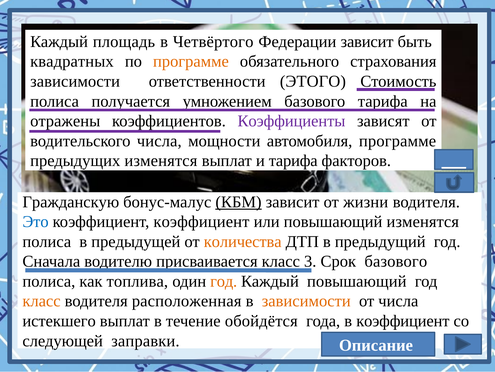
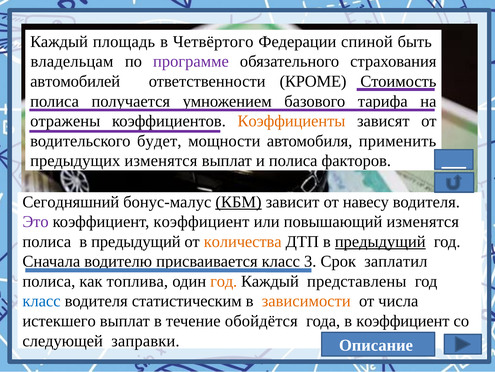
Федерации зависит: зависит -> спиной (367, 42)
квадратных: квадратных -> владельцам (72, 61)
программе colour: orange -> purple (191, 61)
зависимости: зависимости -> автомобилей (75, 81)
ЭТОГО: ЭТОГО -> КРОМЕ (313, 81)
Коэффициенты colour: purple -> orange (291, 121)
водительского числа: числа -> будет (159, 141)
автомобиля программе: программе -> применить (398, 141)
и тарифа: тарифа -> полиса (293, 160)
Гражданскую: Гражданскую -> Сегодняшний (71, 202)
жизни: жизни -> навесу (366, 202)
Это colour: blue -> purple (36, 221)
полиса в предыдущей: предыдущей -> предыдущий (136, 241)
предыдущий underline: none -> present (380, 241)
Срок базового: базового -> заплатил (396, 261)
Каждый повышающий: повышающий -> представлены (357, 281)
класс colour: orange -> blue (42, 301)
расположенная: расположенная -> статистическим (187, 301)
